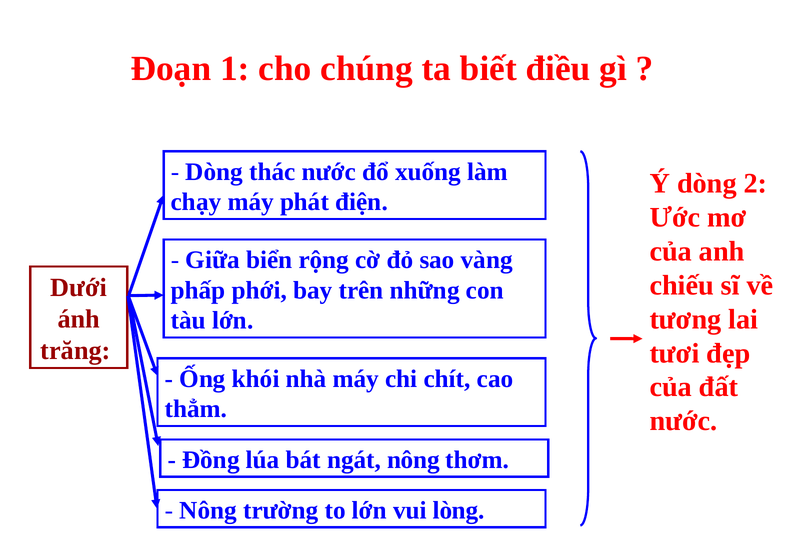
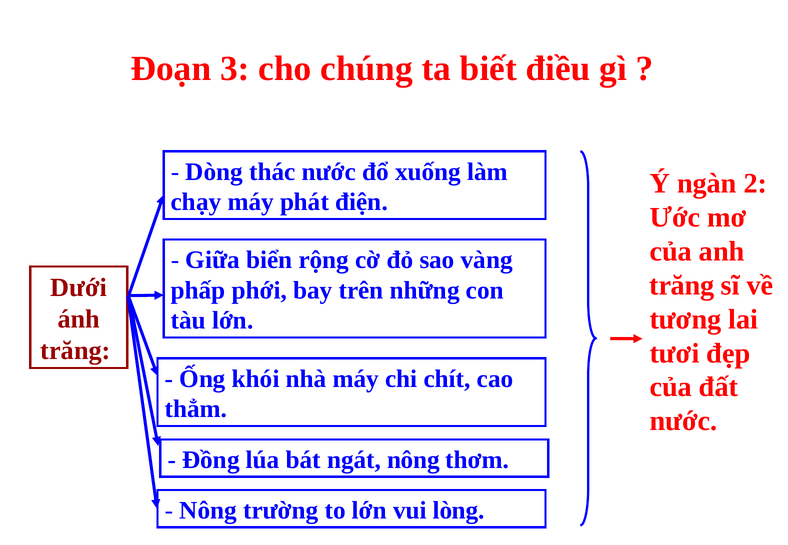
1: 1 -> 3 (235, 69)
Ý dòng: dòng -> ngàn (707, 184)
chiếu: chiếu -> trăng (682, 286)
